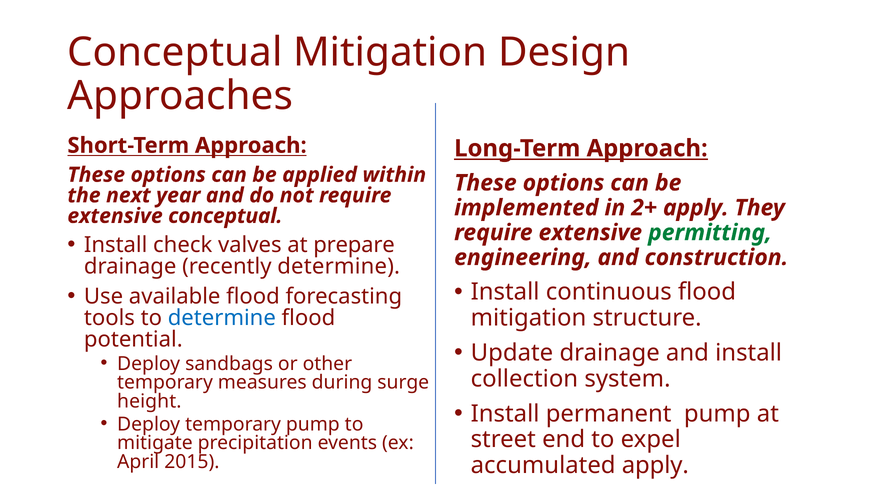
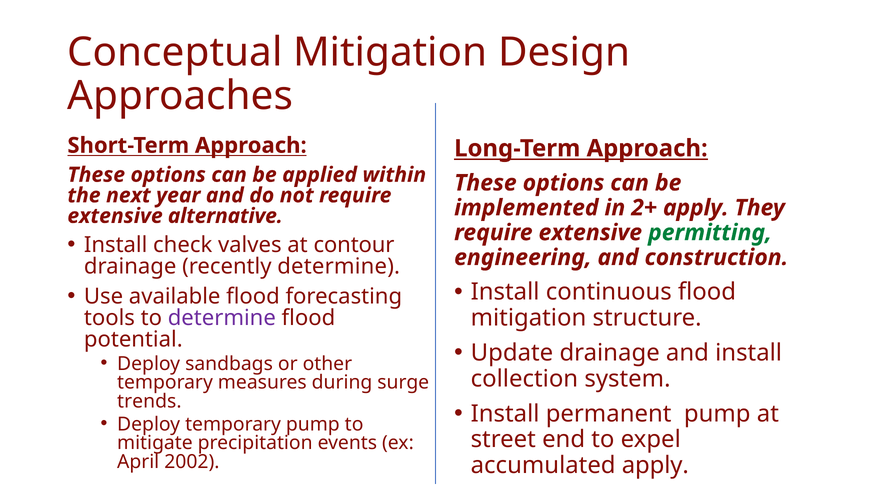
extensive conceptual: conceptual -> alternative (225, 216)
prepare: prepare -> contour (354, 245)
determine colour: blue -> purple (222, 318)
height: height -> trends (149, 401)
2015: 2015 -> 2002 (192, 462)
